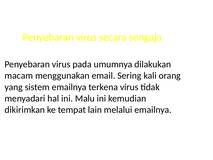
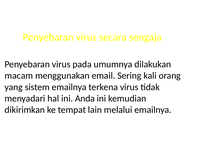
Malu: Malu -> Anda (85, 98)
